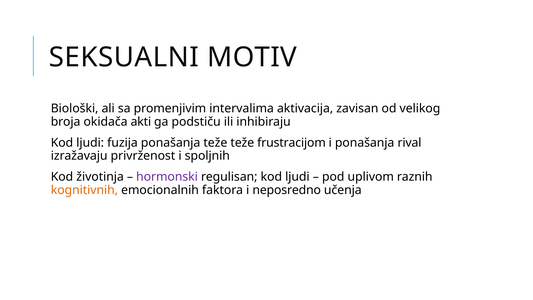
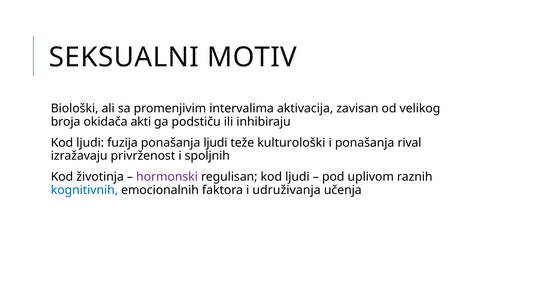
ponašanja teže: teže -> ljudi (215, 143)
frustracijom: frustracijom -> kulturološki (291, 143)
kognitivnih colour: orange -> blue (84, 190)
neposredno: neposredno -> udruživanja (287, 190)
